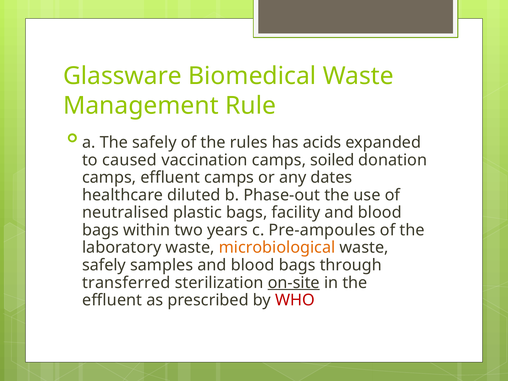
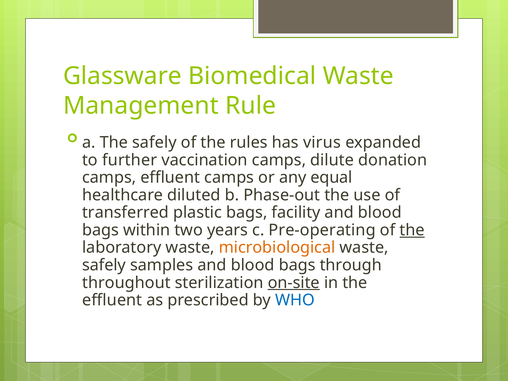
acids: acids -> virus (322, 143)
caused: caused -> further (130, 160)
soiled: soiled -> dilute (332, 160)
dates: dates -> equal (331, 178)
neutralised: neutralised -> transferred (126, 213)
Pre-ampoules: Pre-ampoules -> Pre-operating (322, 230)
the underline: none -> present (412, 230)
transferred: transferred -> throughout (126, 283)
WHO colour: red -> blue (295, 300)
